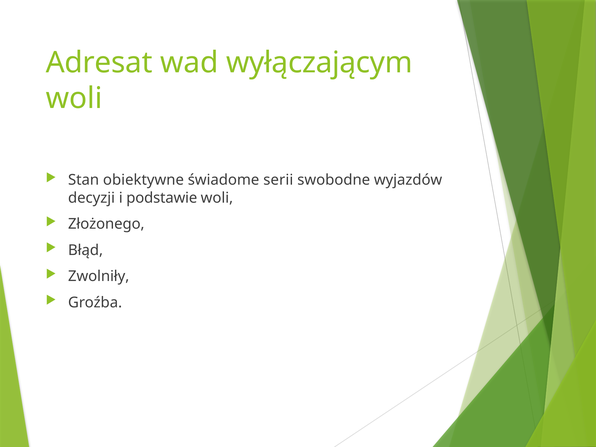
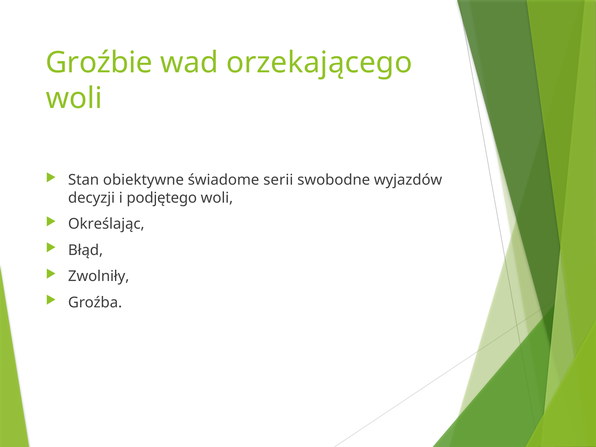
Adresat: Adresat -> Groźbie (99, 63)
wyłączającym: wyłączającym -> orzekającego (319, 63)
podstawie: podstawie -> podjętego (162, 198)
Złożonego: Złożonego -> Określając (106, 224)
